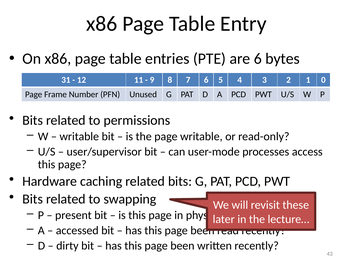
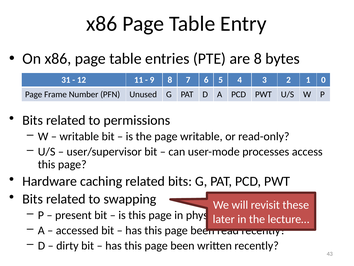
are 6: 6 -> 8 (258, 59)
